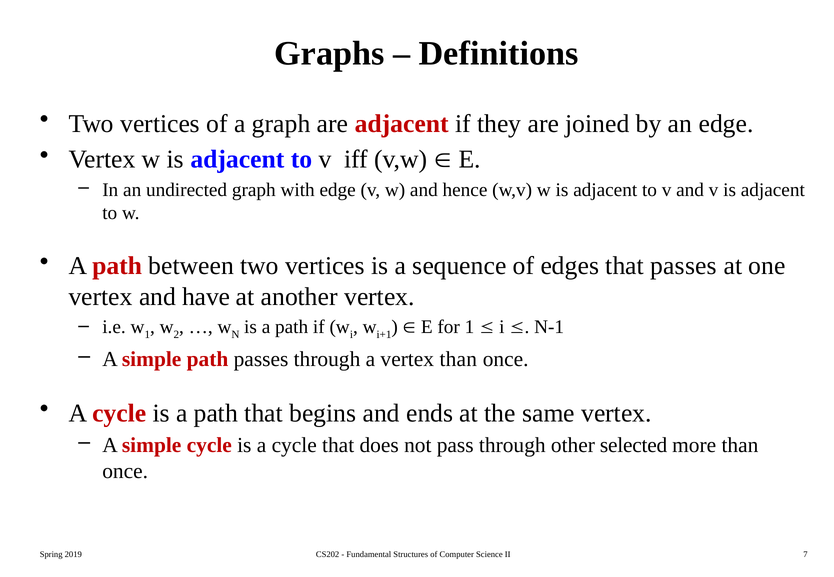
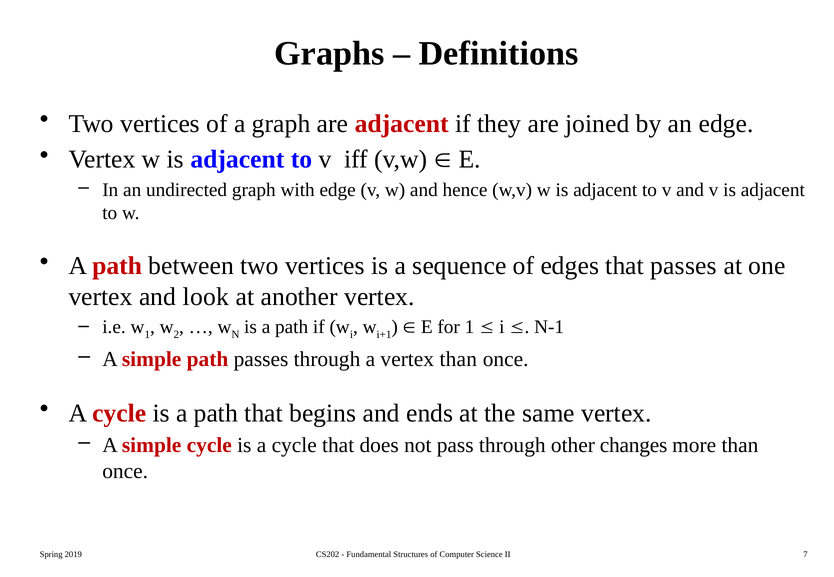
have: have -> look (206, 297)
selected: selected -> changes (634, 446)
